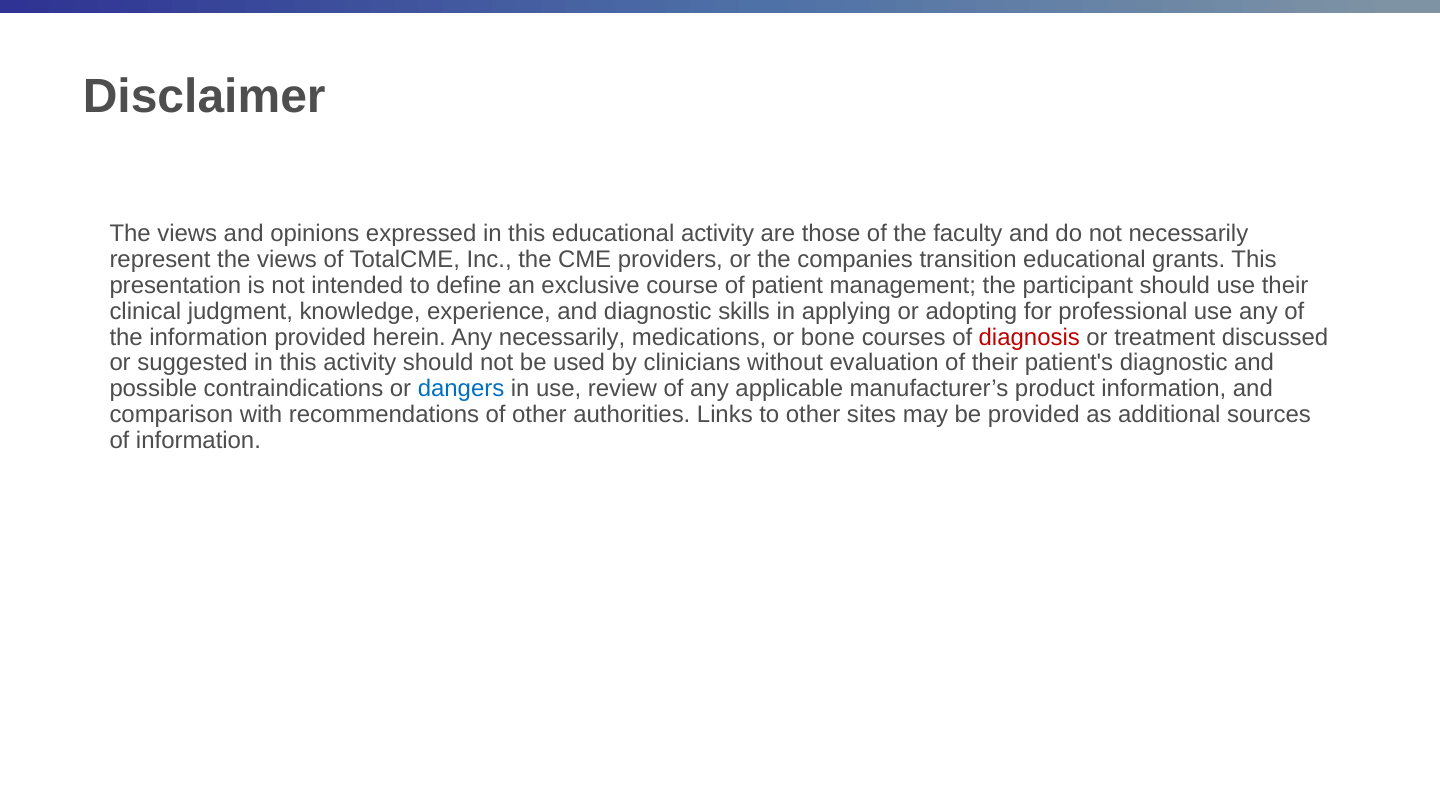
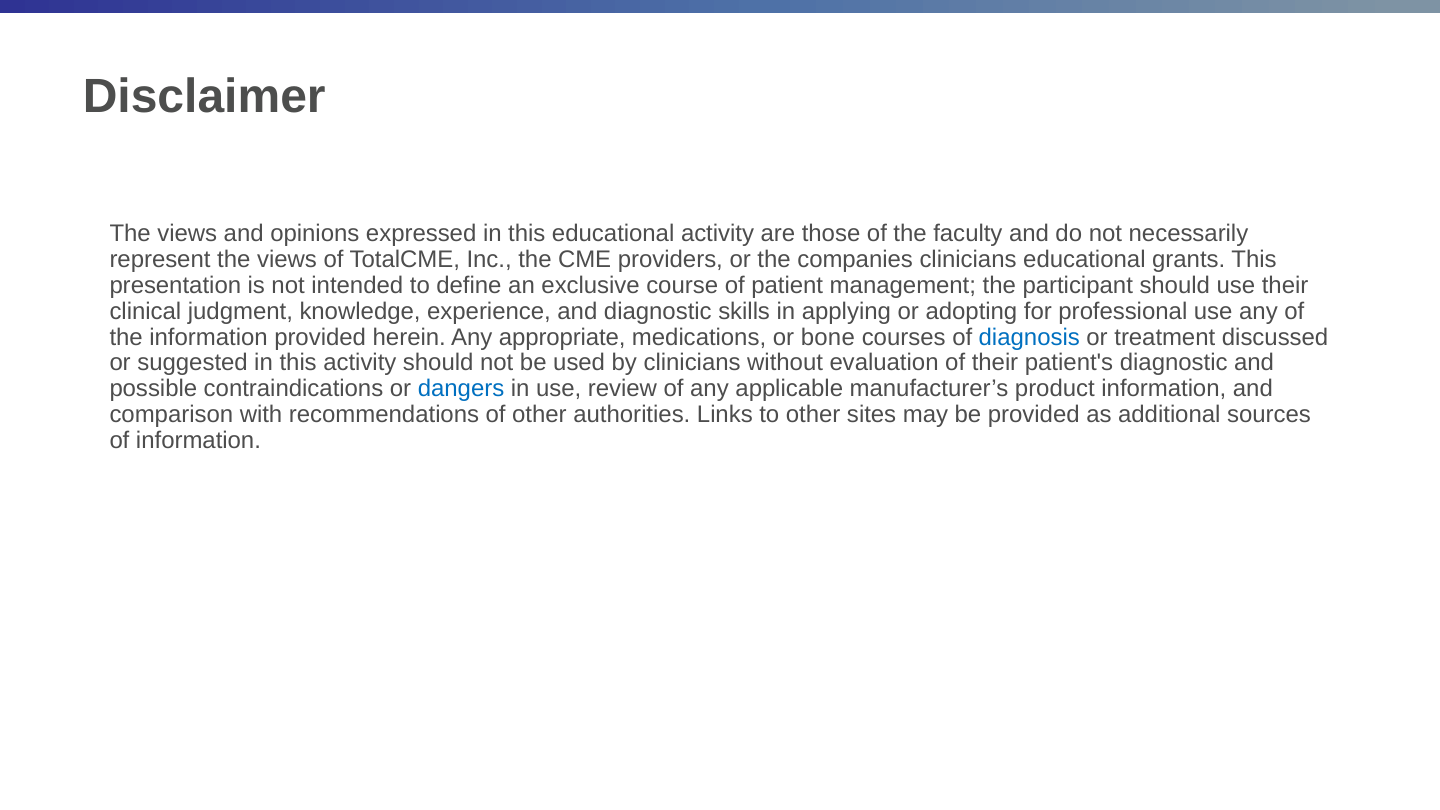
companies transition: transition -> clinicians (968, 260)
Any necessarily: necessarily -> appropriate (562, 337)
diagnosis colour: red -> blue (1029, 337)
